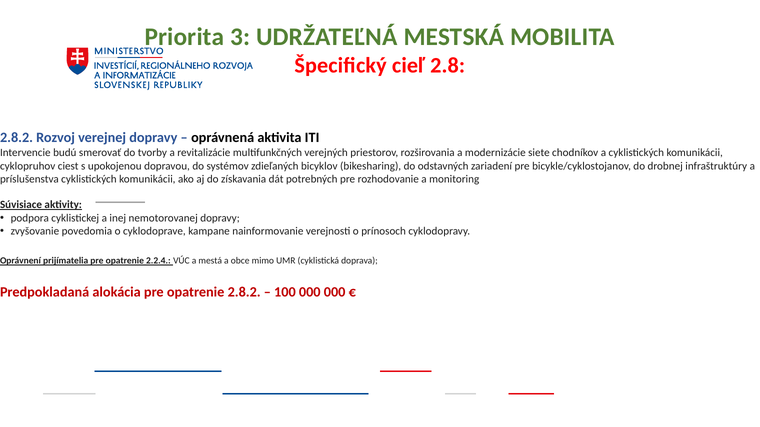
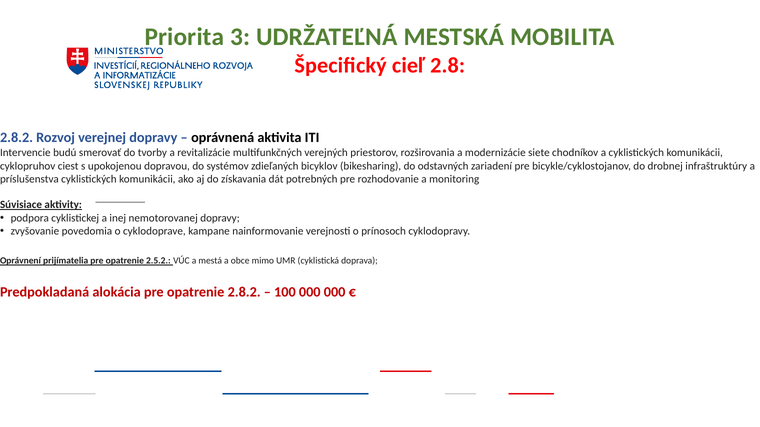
2.2.4: 2.2.4 -> 2.5.2 (158, 261)
